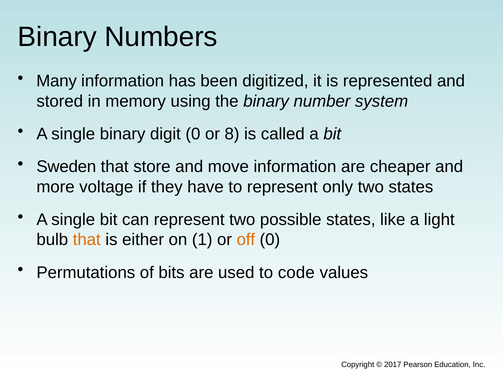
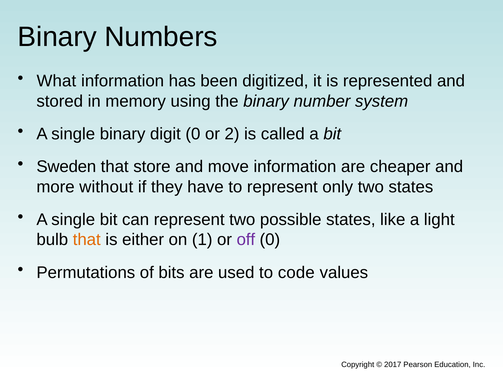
Many: Many -> What (56, 81)
8: 8 -> 2 (232, 134)
voltage: voltage -> without (106, 186)
off colour: orange -> purple (246, 239)
